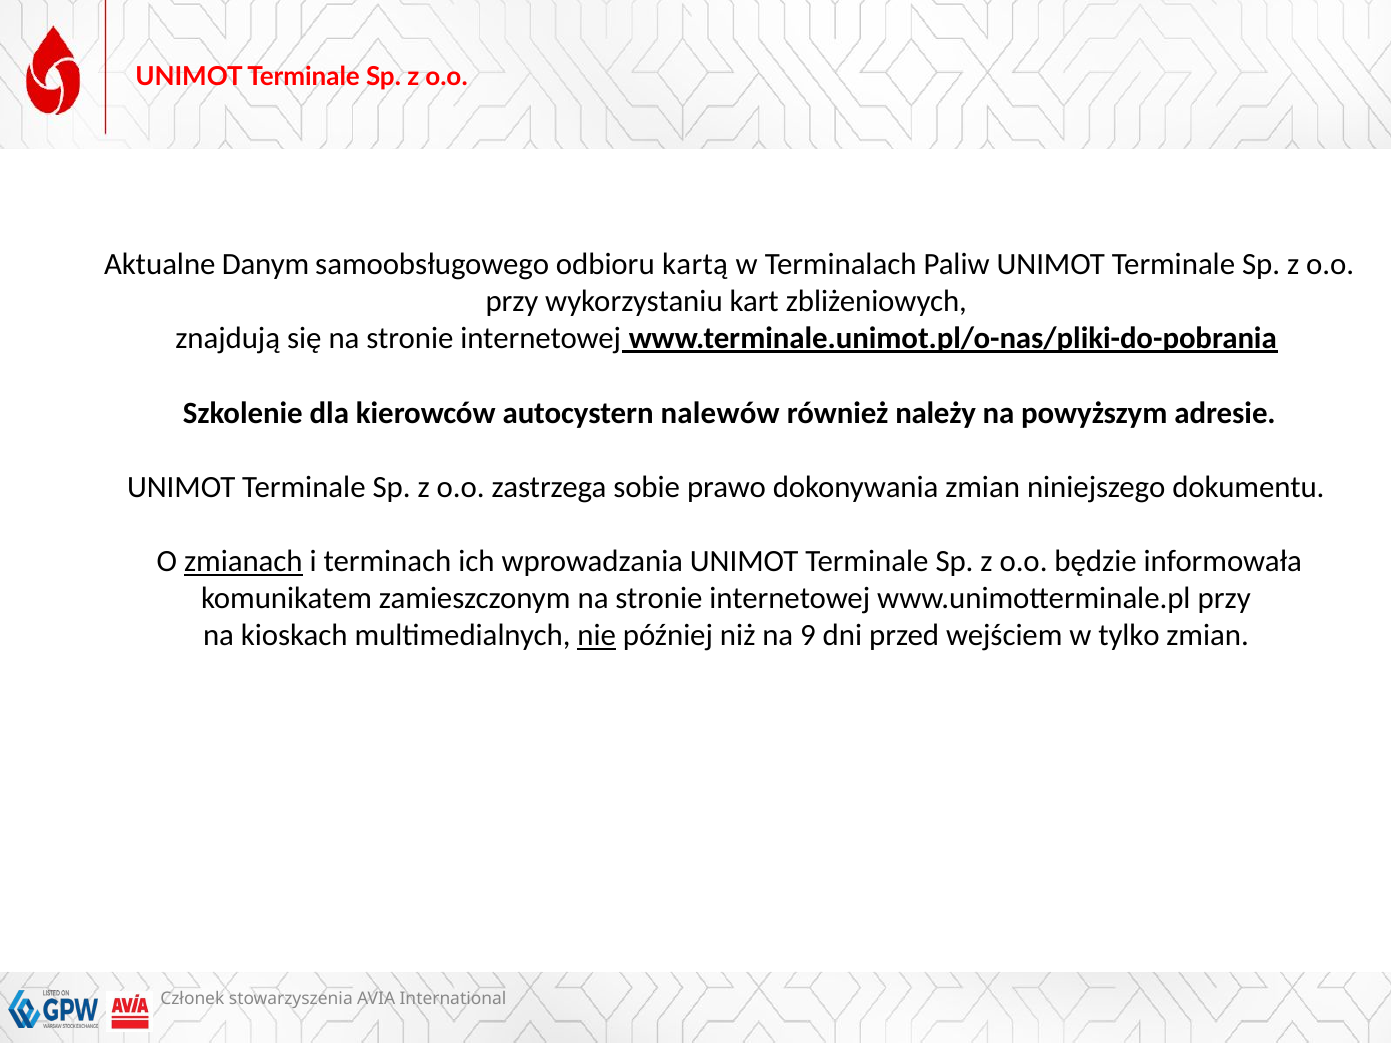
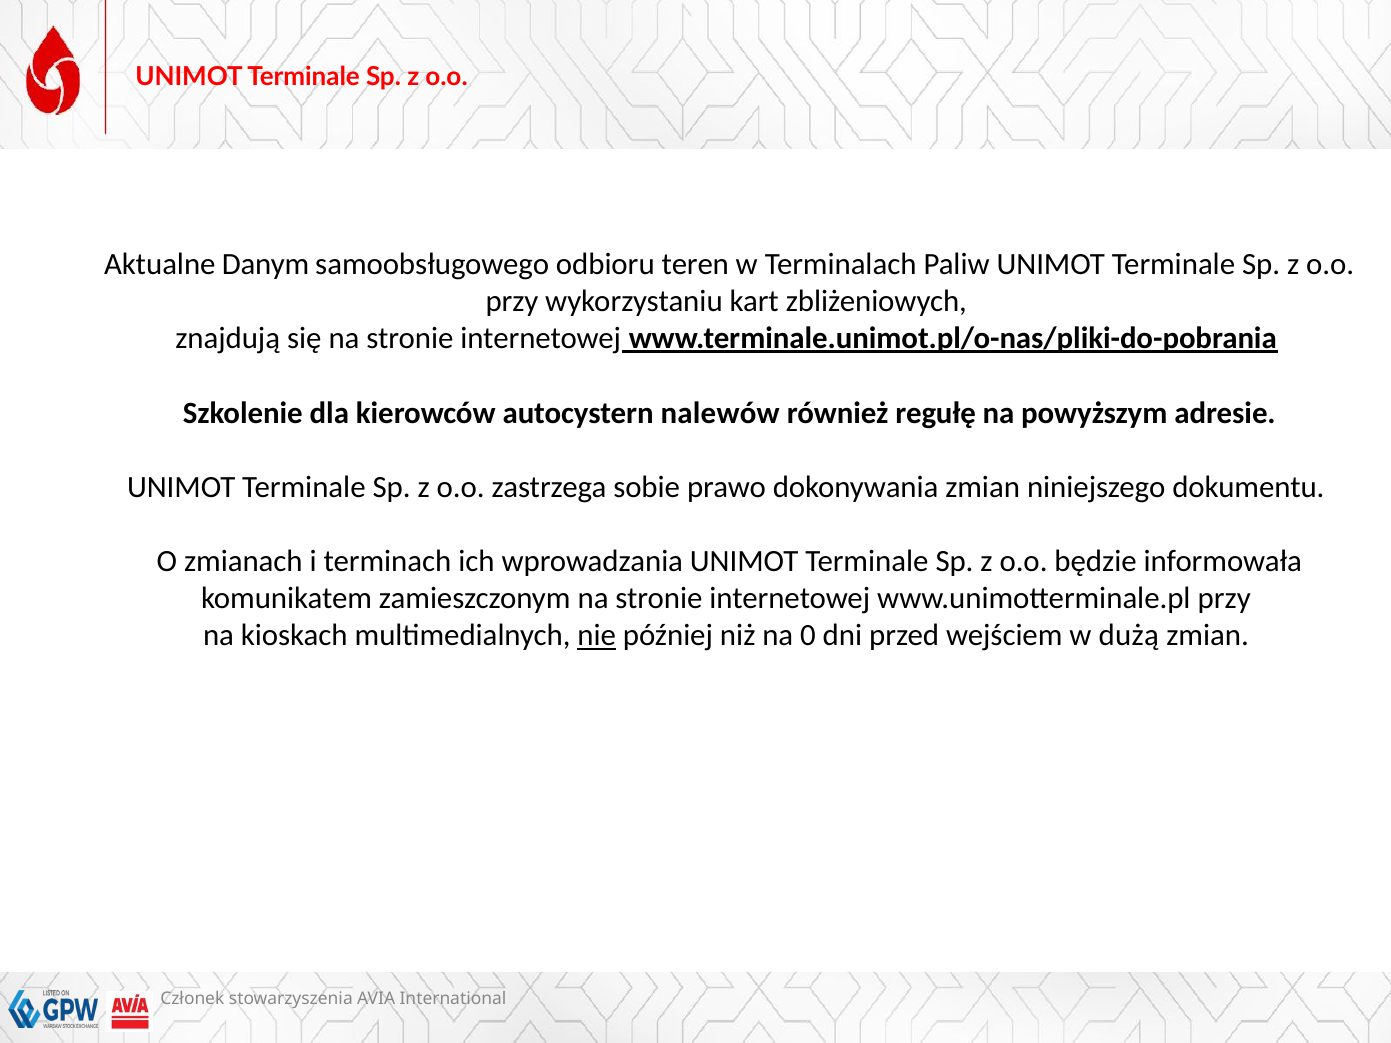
kartą: kartą -> teren (695, 264)
należy: należy -> regułę (936, 413)
zmianach underline: present -> none (243, 562)
9: 9 -> 0 (808, 636)
tylko: tylko -> dużą (1129, 636)
